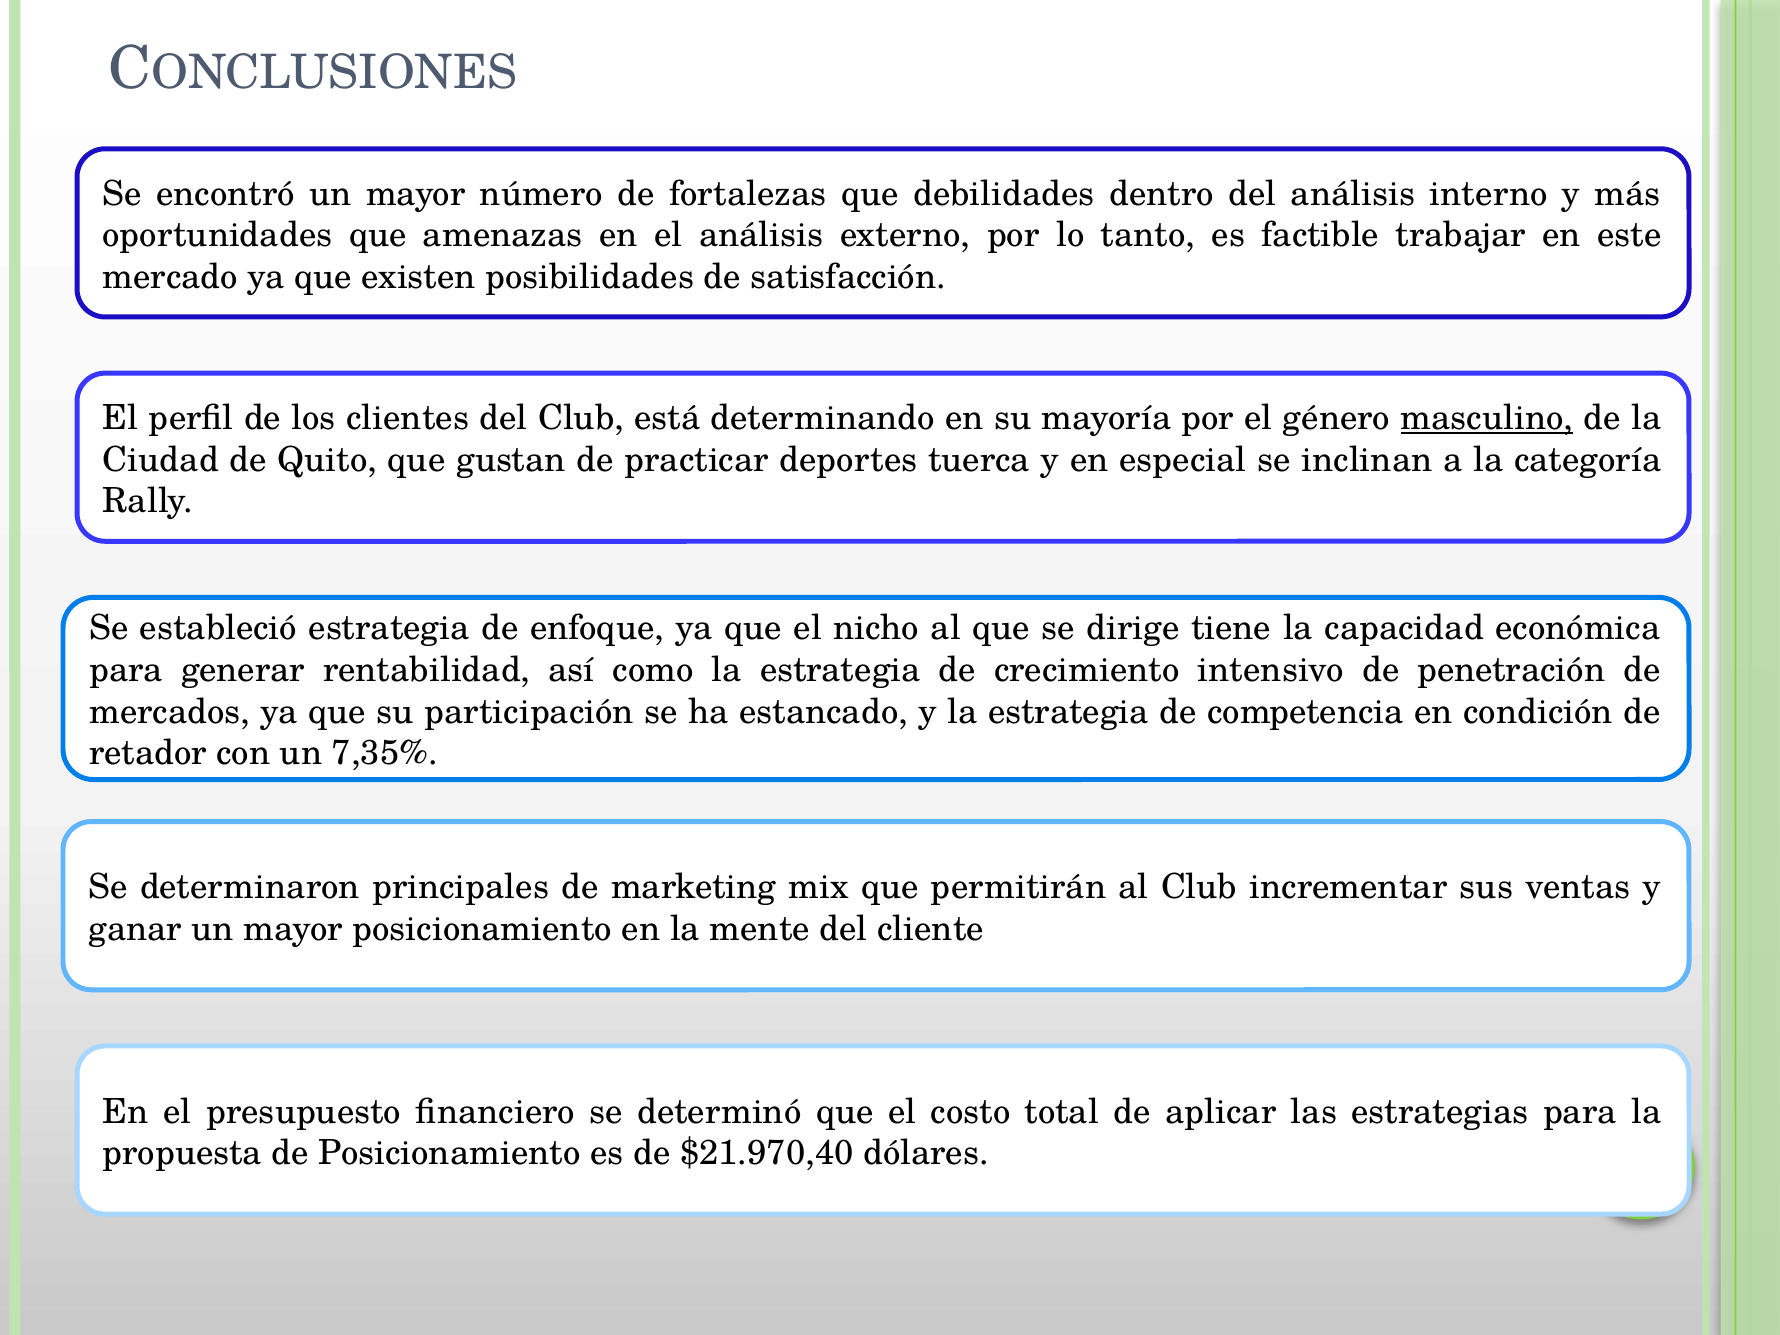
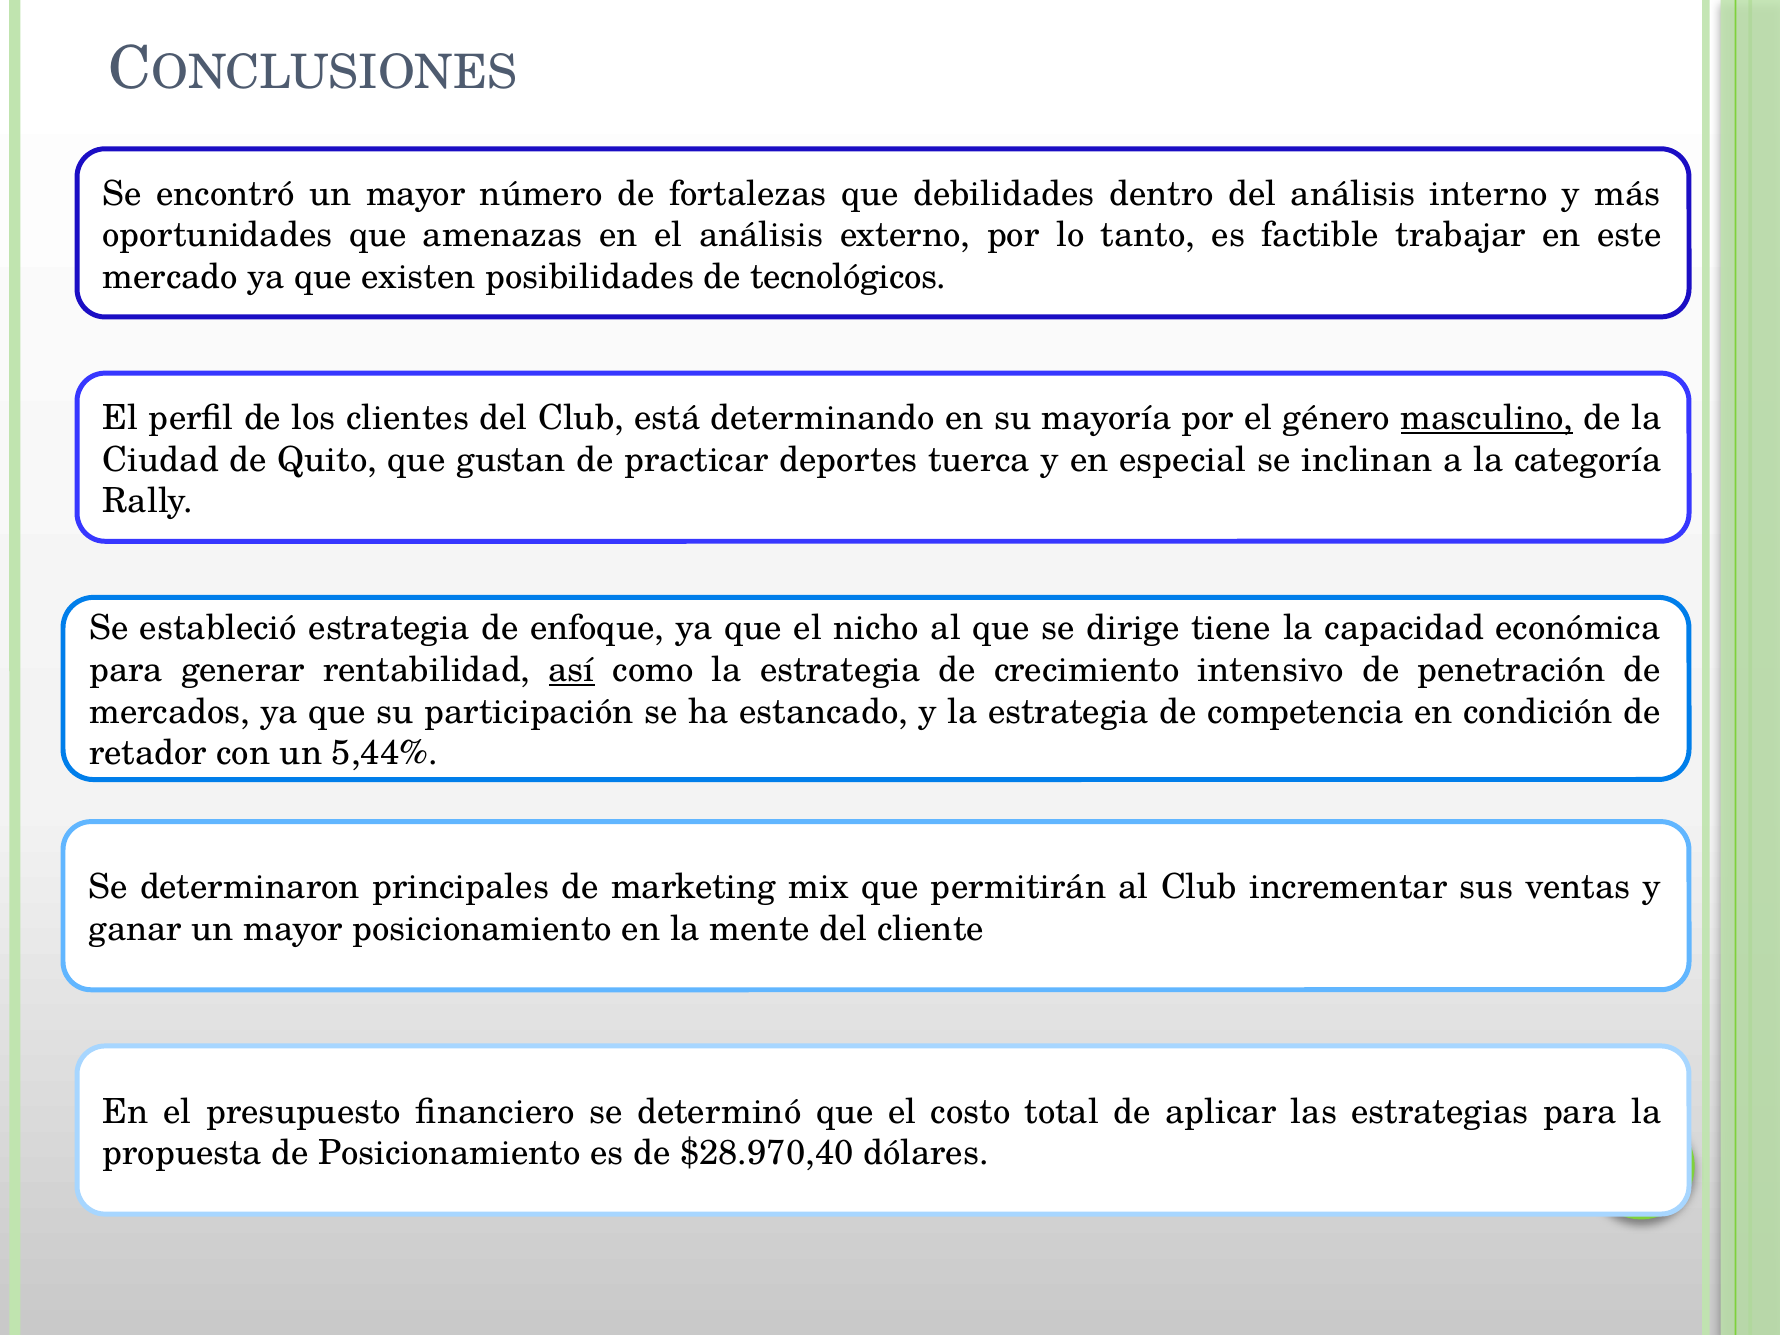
satisfacción: satisfacción -> tecnológicos (848, 277)
así underline: none -> present (572, 670)
7,35%: 7,35% -> 5,44% (385, 753)
$21.970,40: $21.970,40 -> $28.970,40 (767, 1153)
